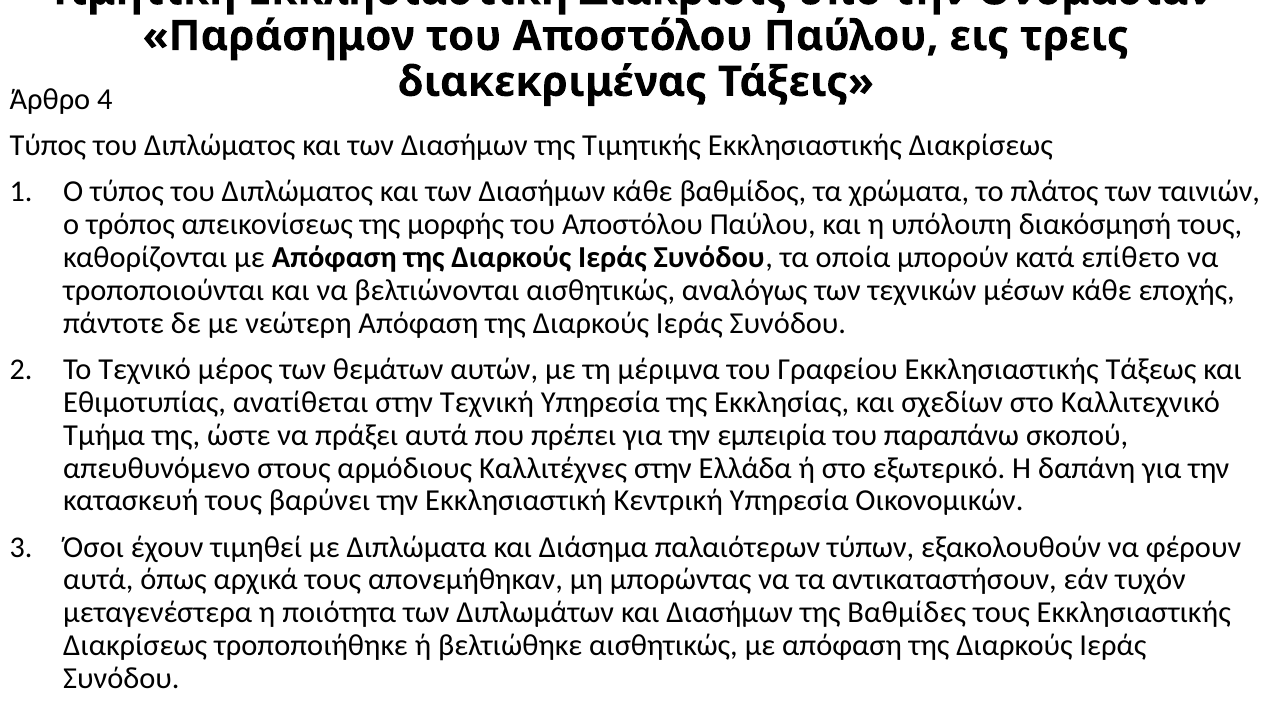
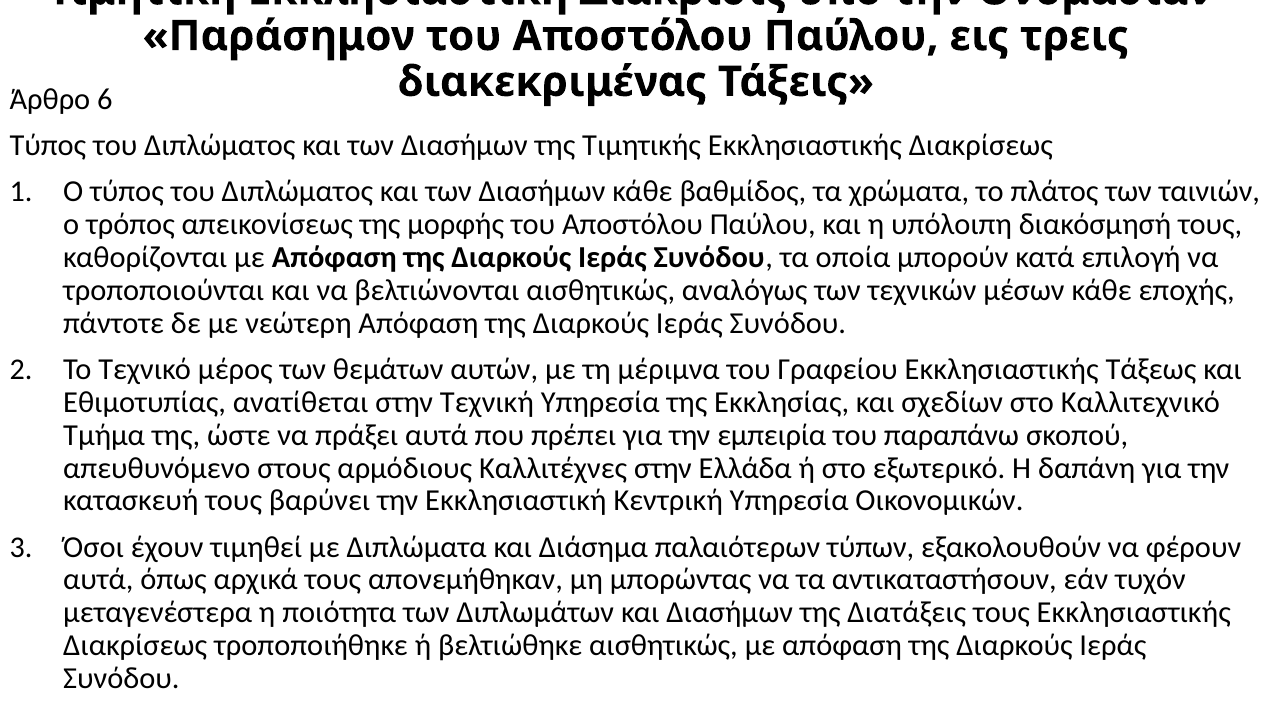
4: 4 -> 6 (105, 100)
επίθετο: επίθετο -> επιλογή (1131, 258)
Βαθμίδες: Βαθμίδες -> Διατάξεις (907, 613)
